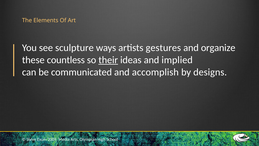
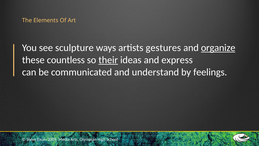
organize underline: none -> present (218, 48)
implied: implied -> express (177, 60)
accomplish: accomplish -> understand (155, 72)
designs: designs -> feelings (210, 72)
